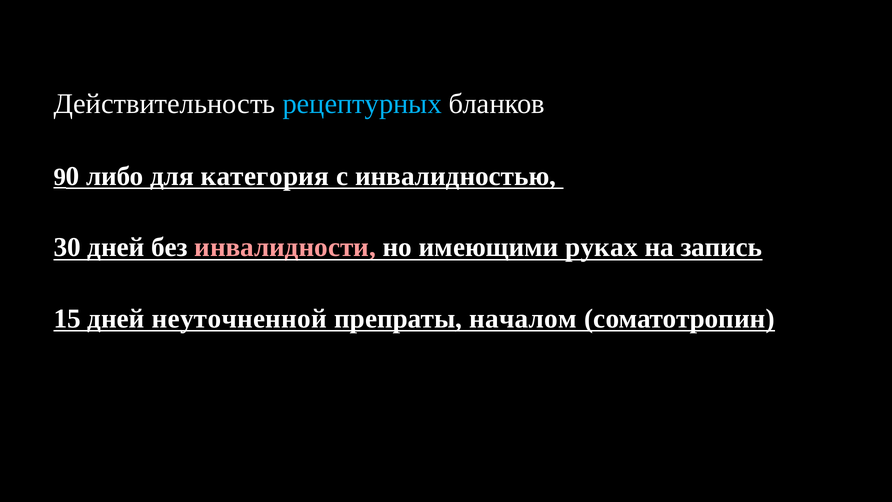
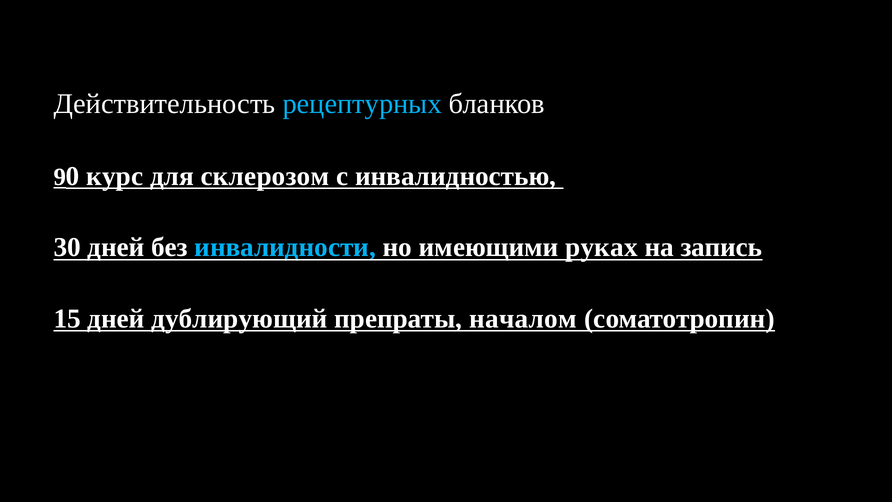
либо: либо -> курс (115, 176)
категория: категория -> склерозом (265, 176)
инвалидности colour: pink -> light blue (285, 247)
неуточненной: неуточненной -> дублирующий (239, 319)
